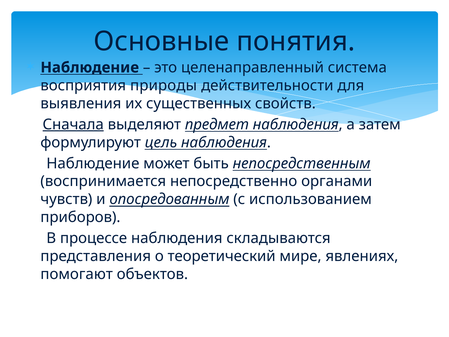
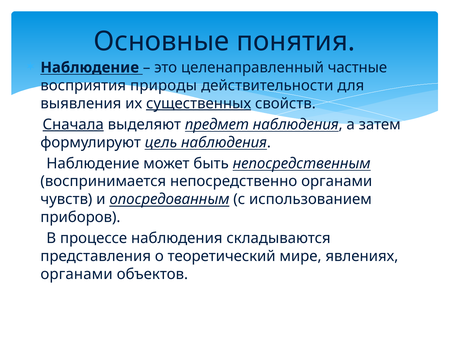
система: система -> частные (357, 68)
существенных underline: none -> present (199, 103)
помогают: помогают -> органами (77, 274)
